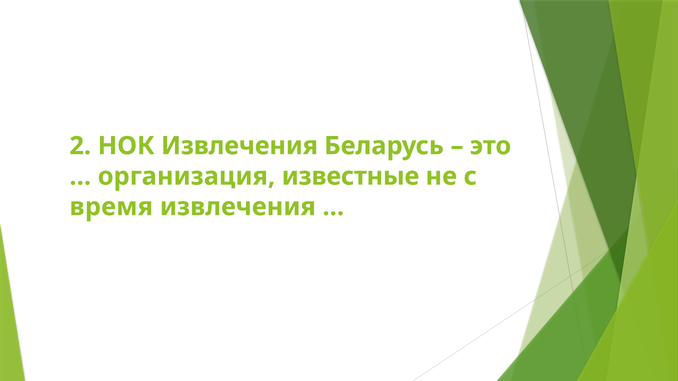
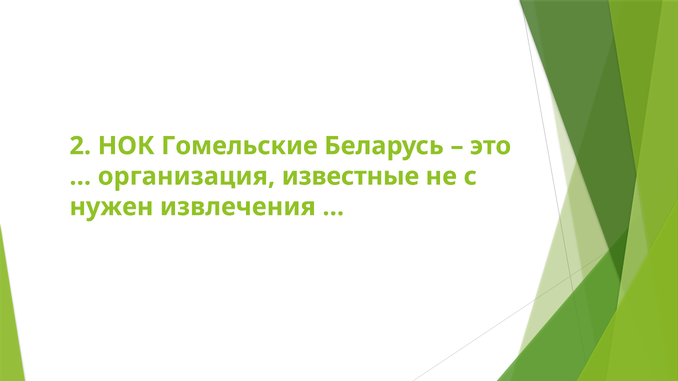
НОК Извлечения: Извлечения -> Гомельские (239, 146)
время: время -> нужен (111, 207)
